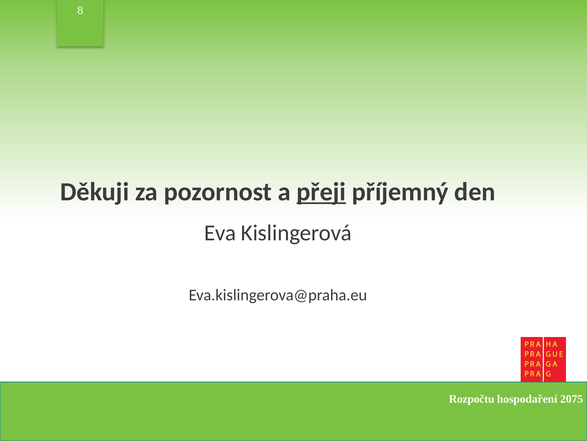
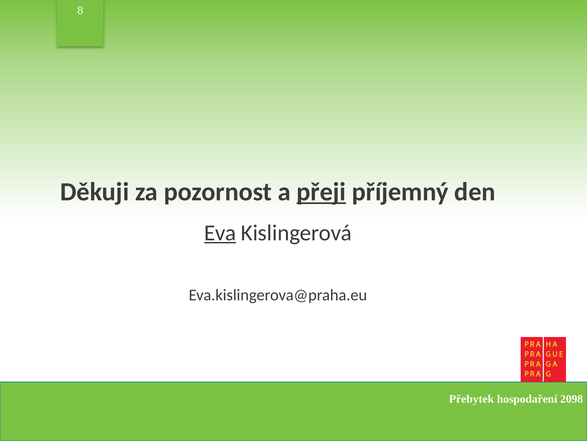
Eva underline: none -> present (220, 232)
Rozpočtu: Rozpočtu -> Přebytek (472, 398)
2075: 2075 -> 2098 (572, 398)
